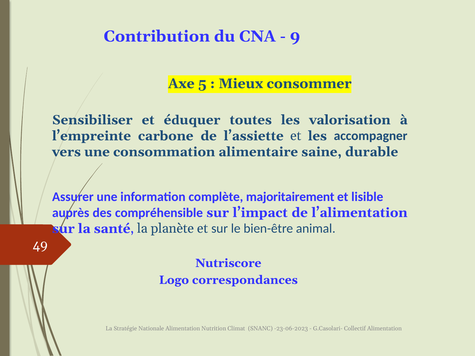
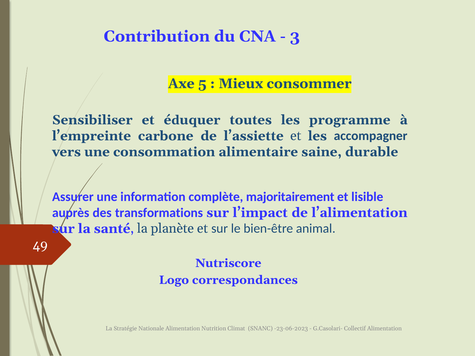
9: 9 -> 3 (295, 36)
valorisation: valorisation -> programme (350, 120)
compréhensible: compréhensible -> transformations (159, 213)
